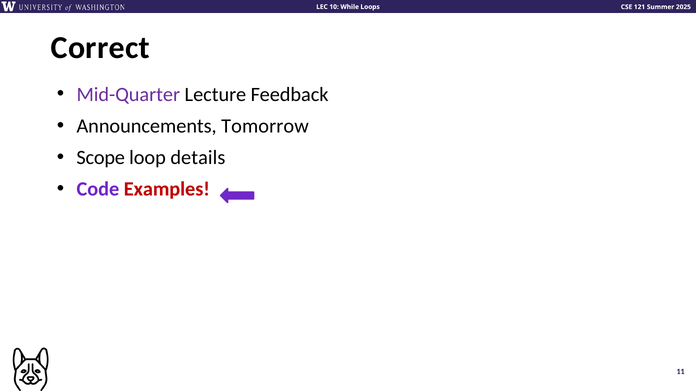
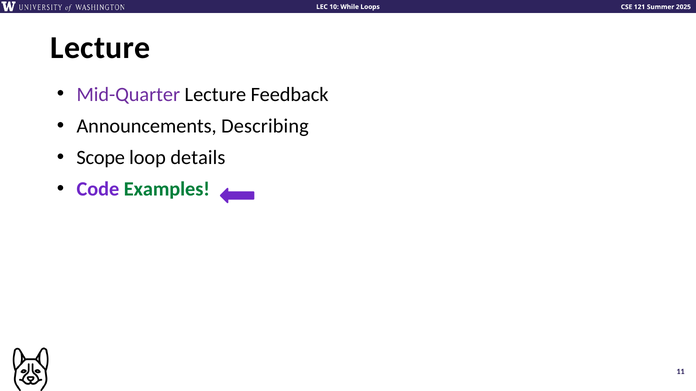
Correct: Correct -> Lecture (100, 48)
Tomorrow: Tomorrow -> Describing (265, 126)
Examples colour: red -> green (167, 189)
